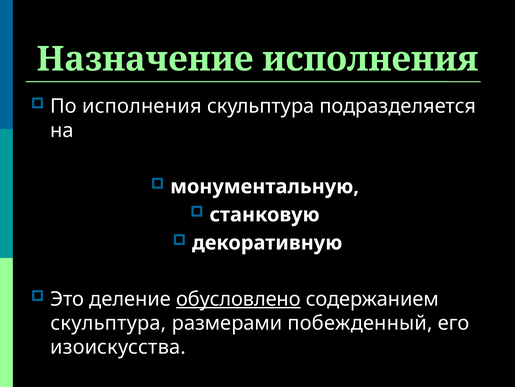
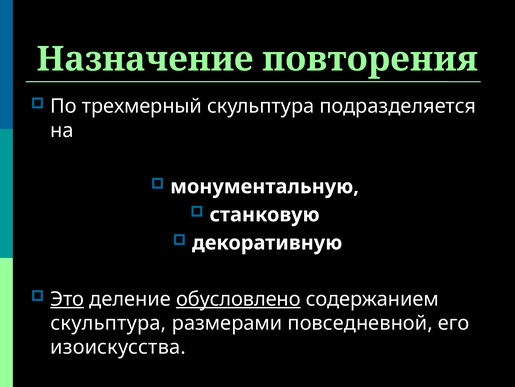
Назначение исполнения: исполнения -> повторения (370, 59)
По исполнения: исполнения -> трехмерный (142, 106)
Это underline: none -> present (67, 299)
побежденный: побежденный -> повседневной (360, 323)
